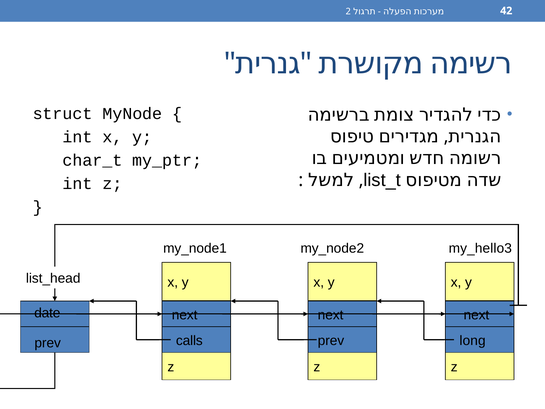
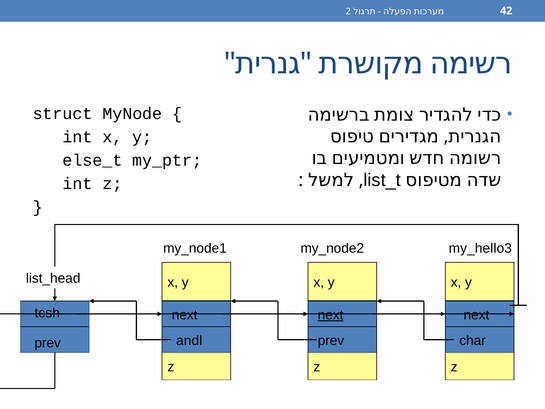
char_t: char_t -> else_t (93, 160)
date: date -> tcsh (47, 313)
next underline: none -> present (331, 315)
calls: calls -> andl (189, 341)
long: long -> char (473, 341)
